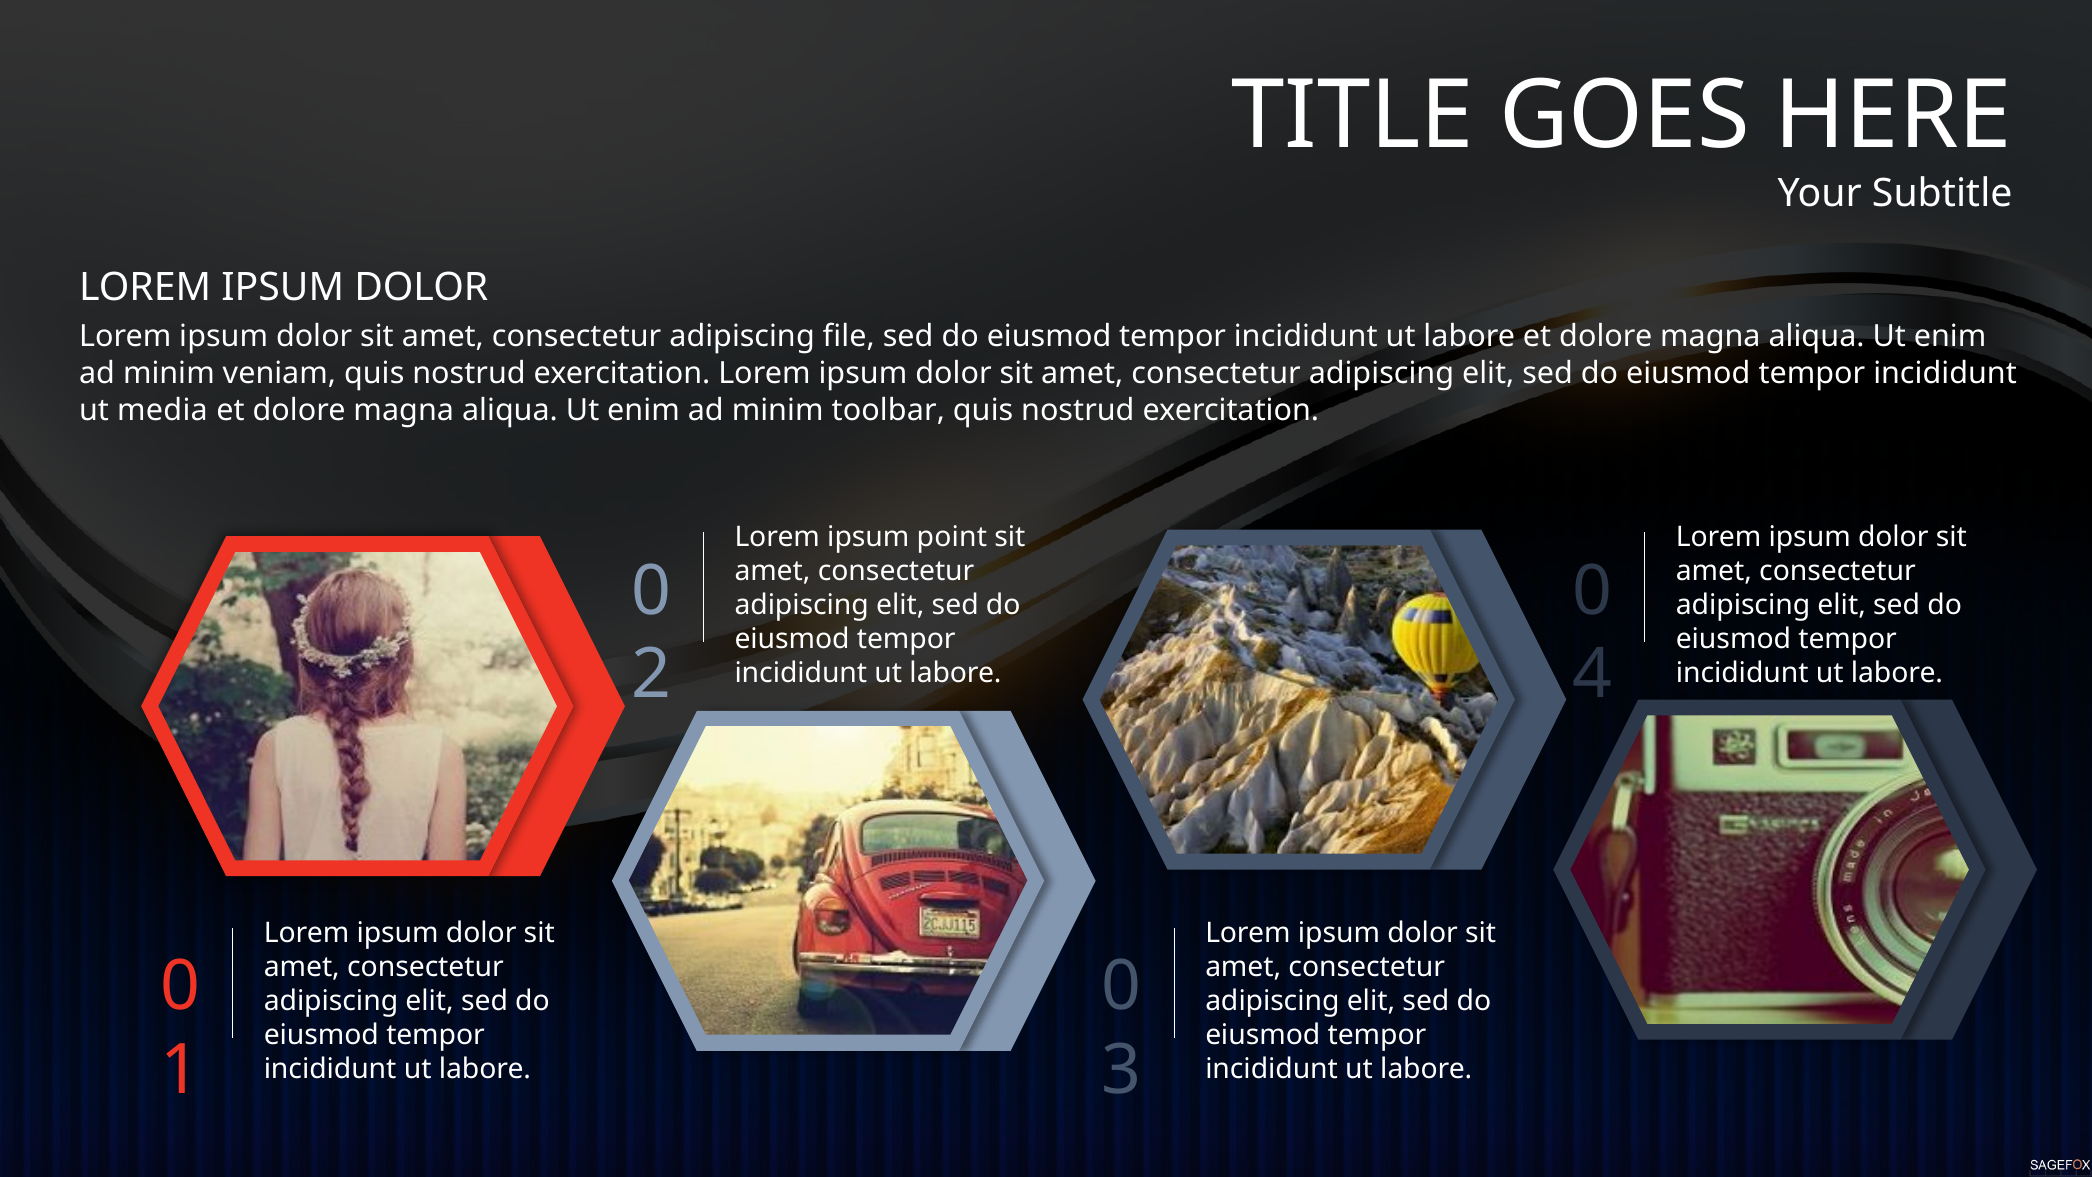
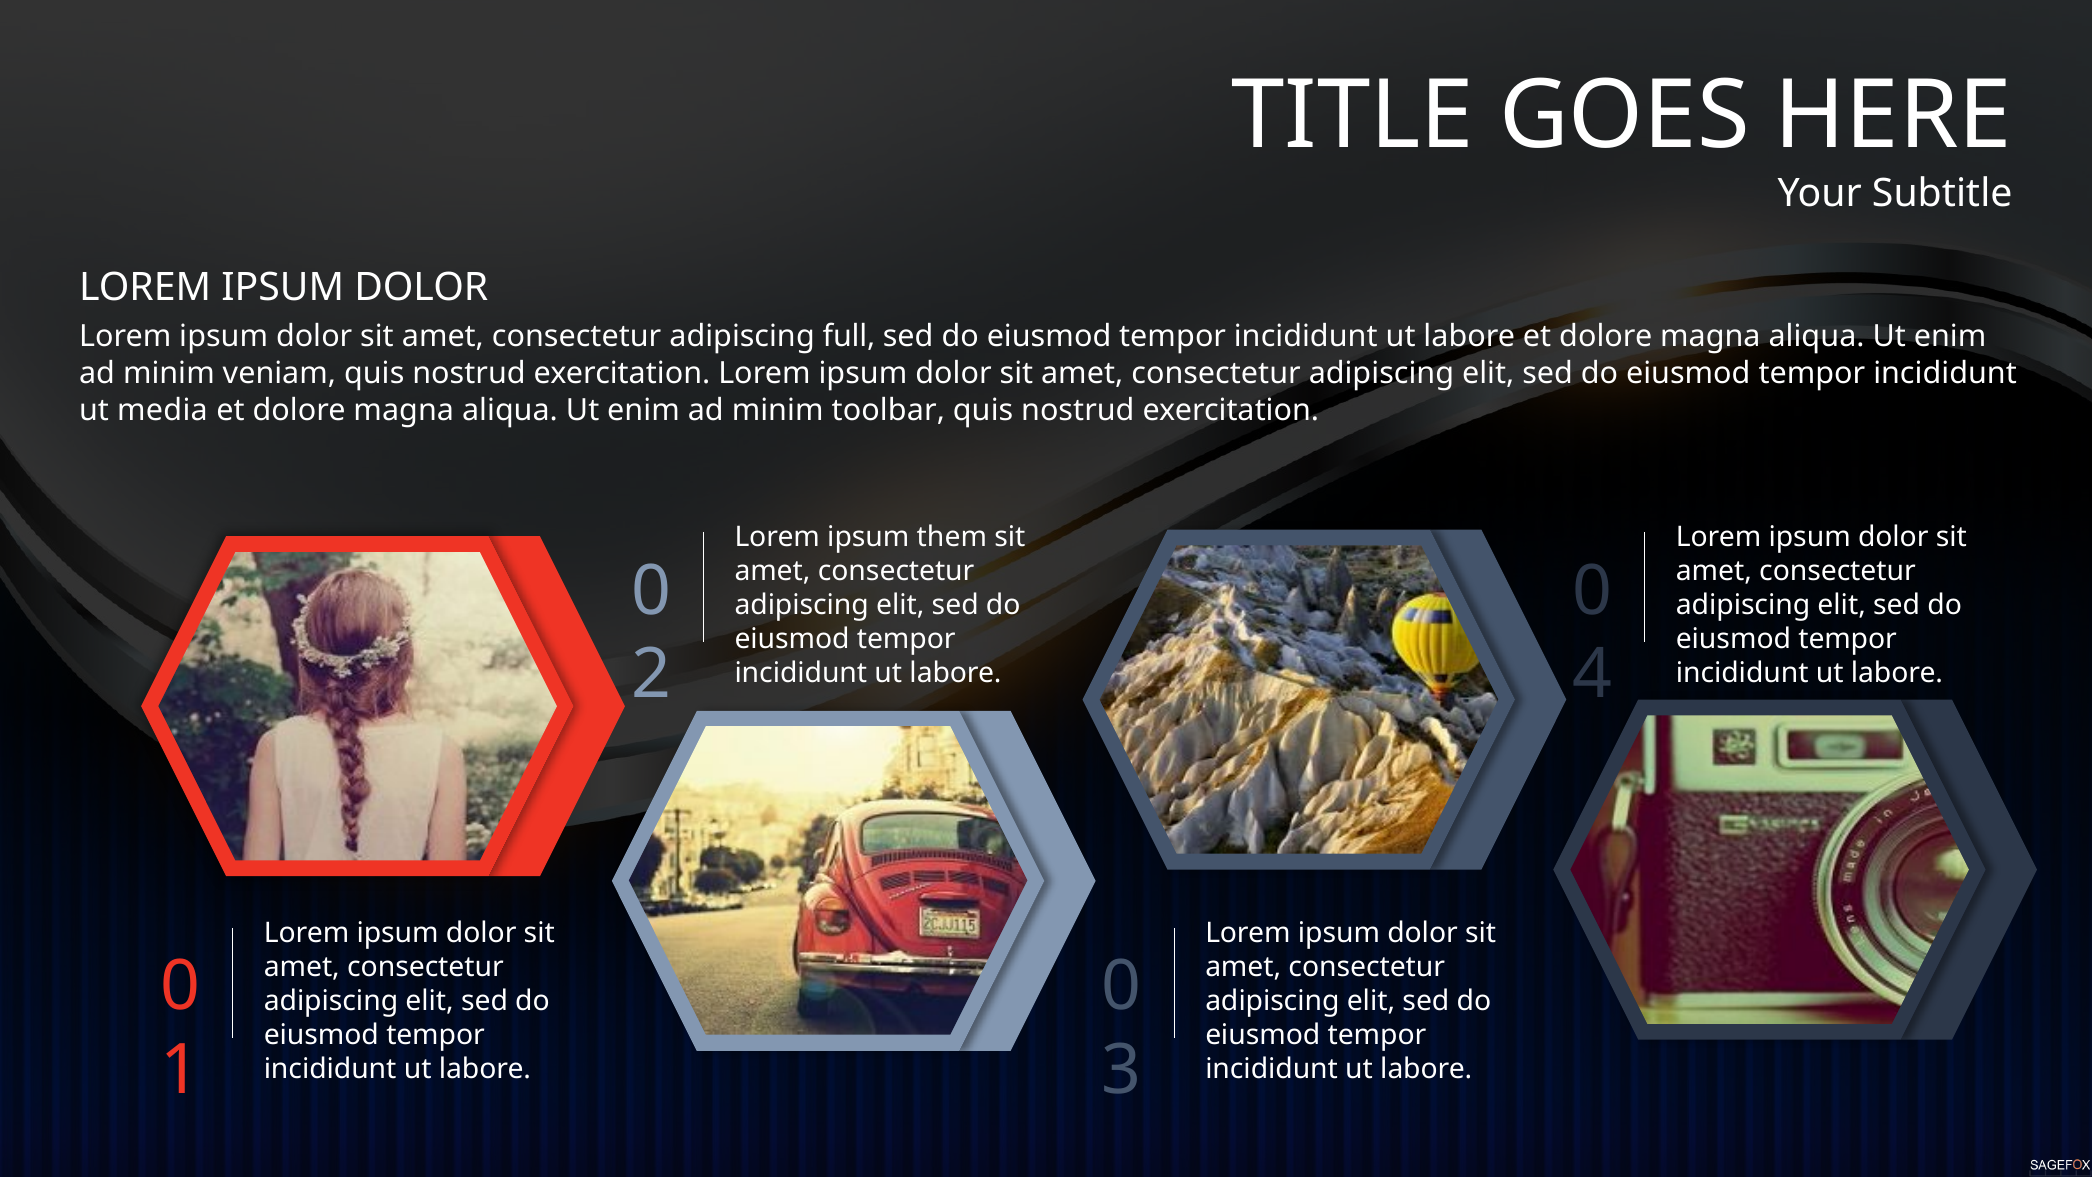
file: file -> full (849, 337)
point: point -> them (952, 537)
